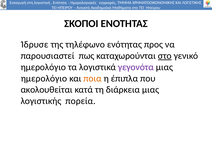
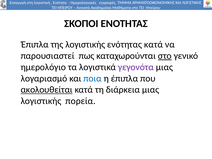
Ίδρυσε: Ίδρυσε -> Έπιπλα (35, 44)
της τηλέφωνο: τηλέφωνο -> λογιστικής (85, 44)
ενότητας προς: προς -> κατά (153, 44)
ημερολόγιο: ημερολόγιο -> λογαριασμό (44, 78)
ποια colour: orange -> blue (93, 78)
ακολουθείται underline: none -> present (47, 90)
